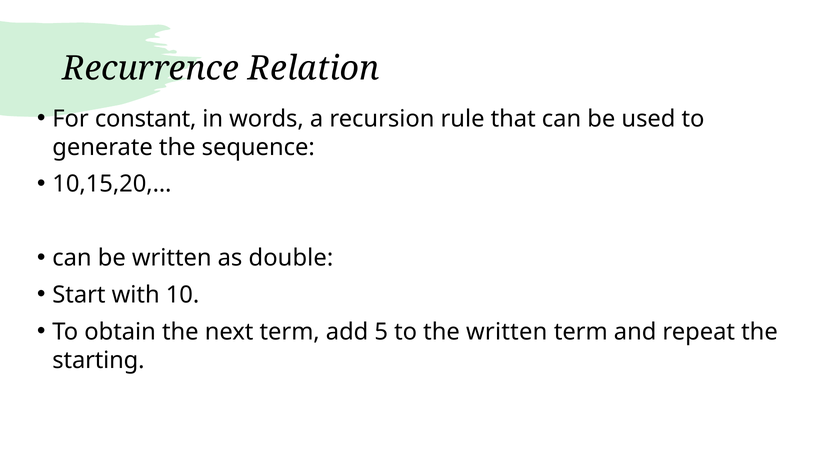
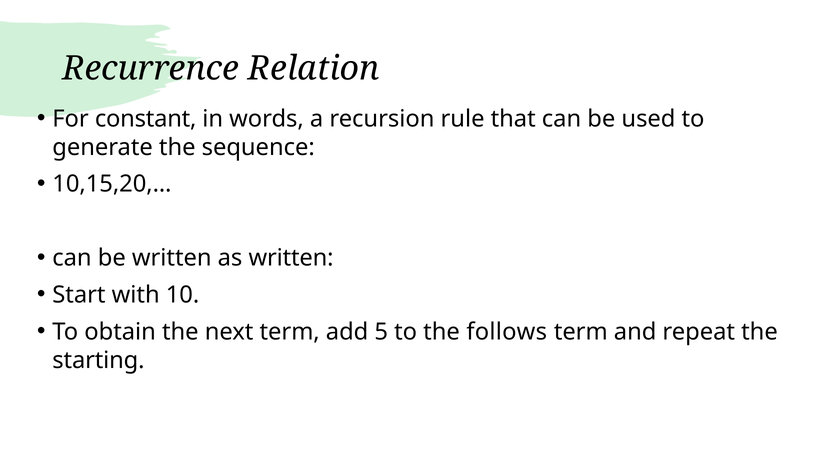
as double: double -> written (291, 258)
the written: written -> follows (507, 332)
